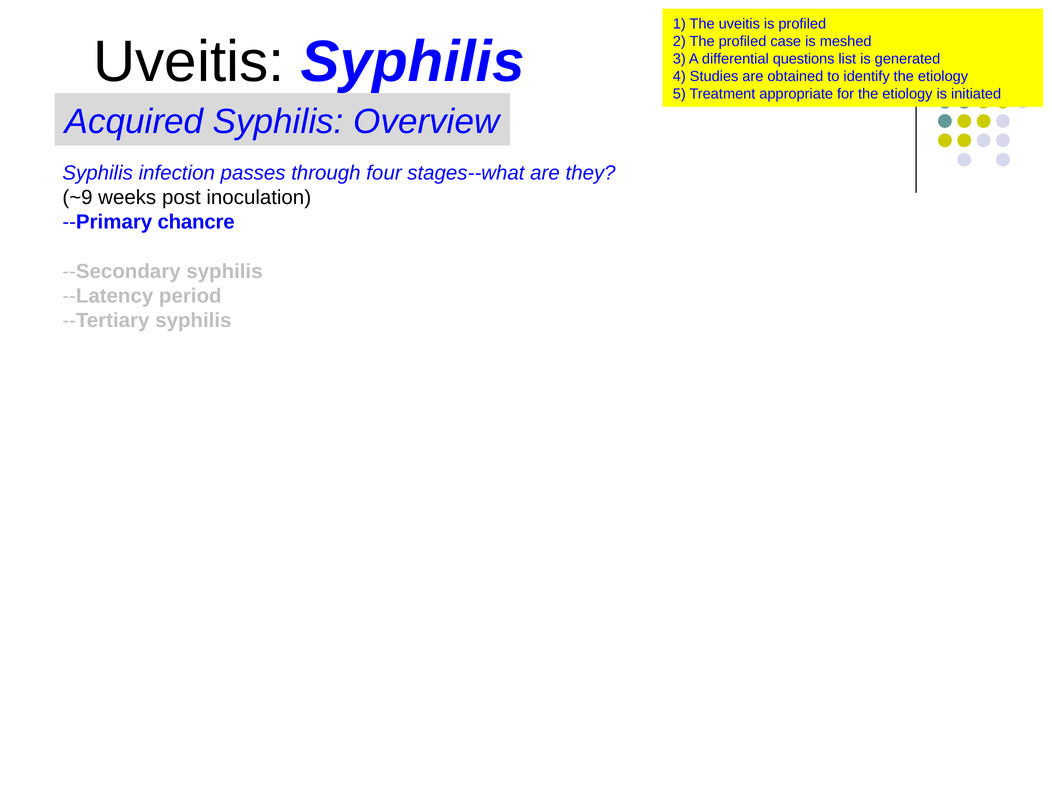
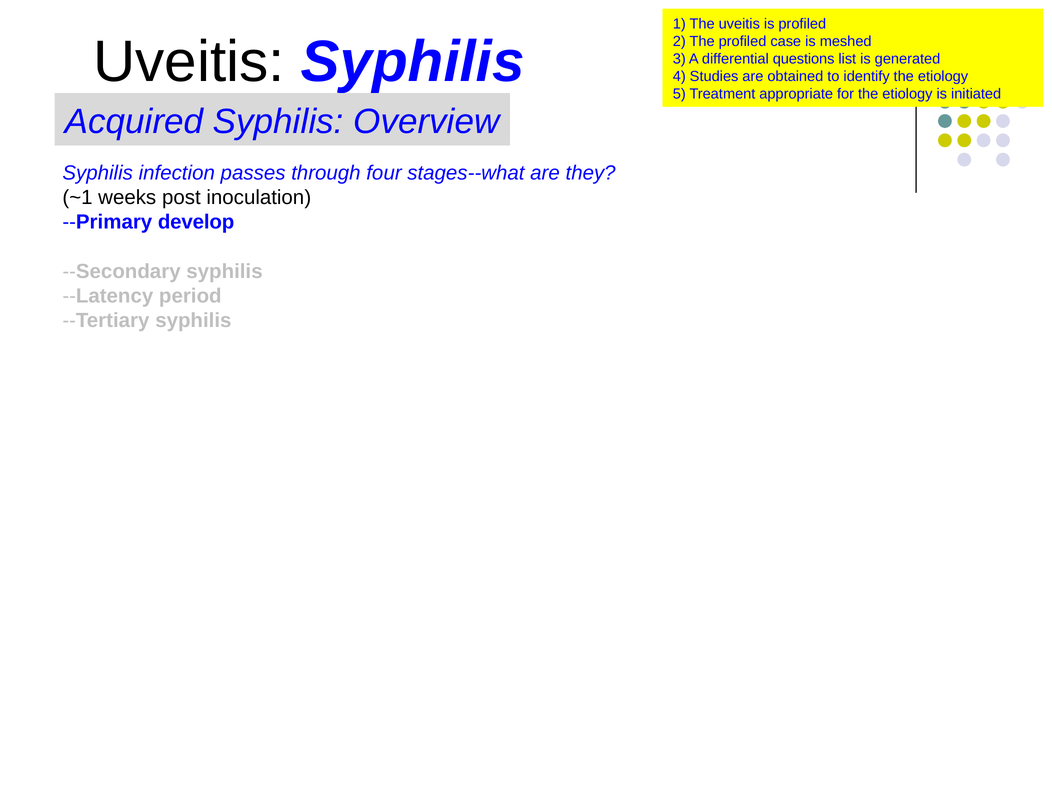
~9: ~9 -> ~1 (78, 198)
--Primary chancre: chancre -> develop (196, 222)
